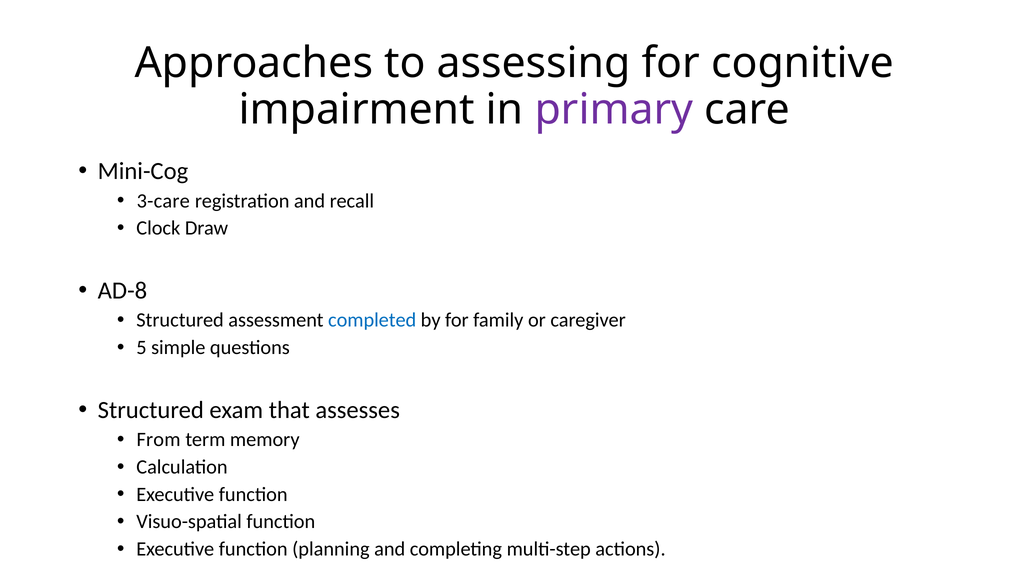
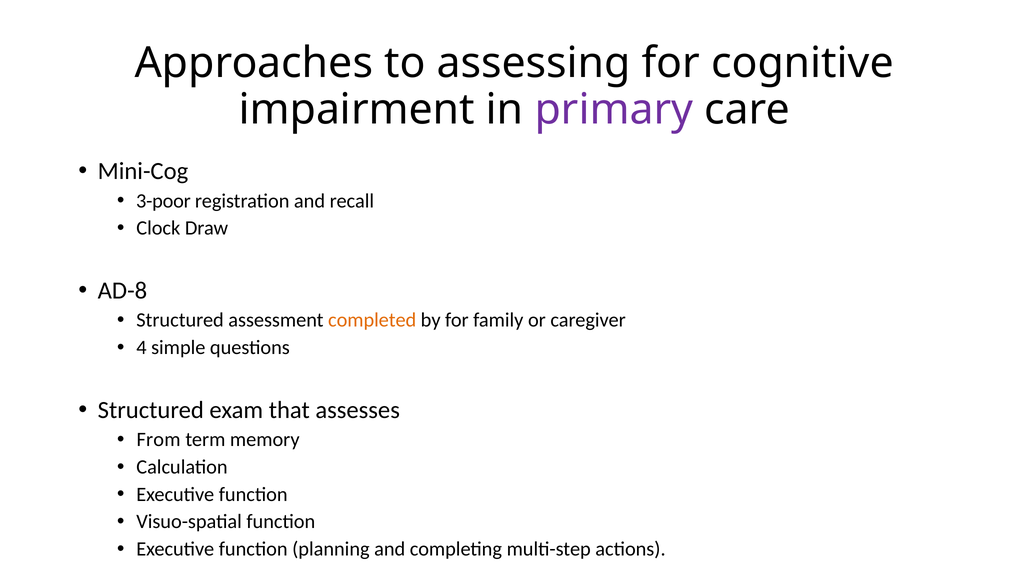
3-care: 3-care -> 3-poor (163, 201)
completed colour: blue -> orange (372, 320)
5: 5 -> 4 (141, 347)
